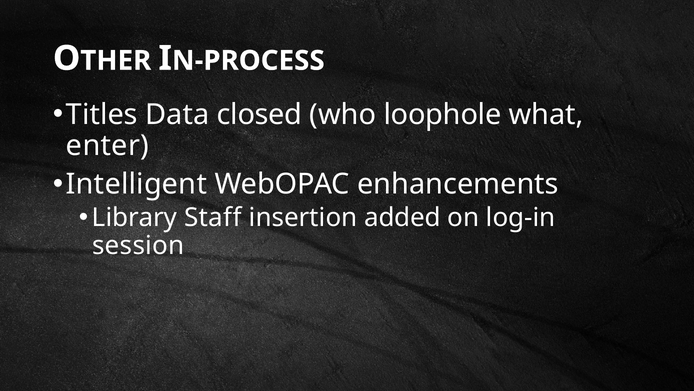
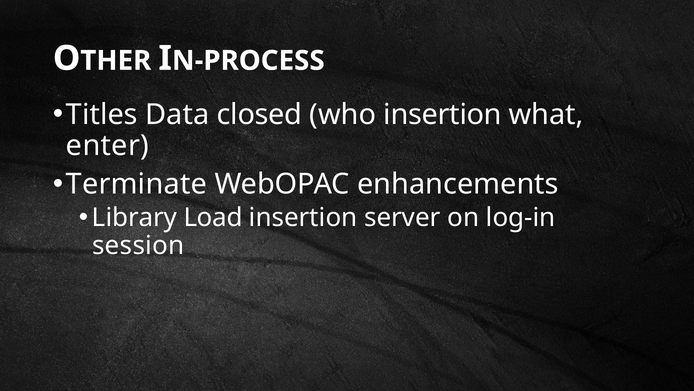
who loophole: loophole -> insertion (443, 114)
Intelligent: Intelligent -> Terminate (136, 184)
Staff: Staff -> Load (213, 217)
added: added -> server (402, 217)
